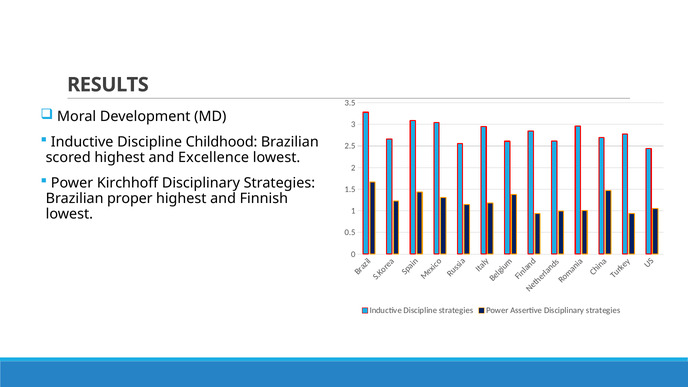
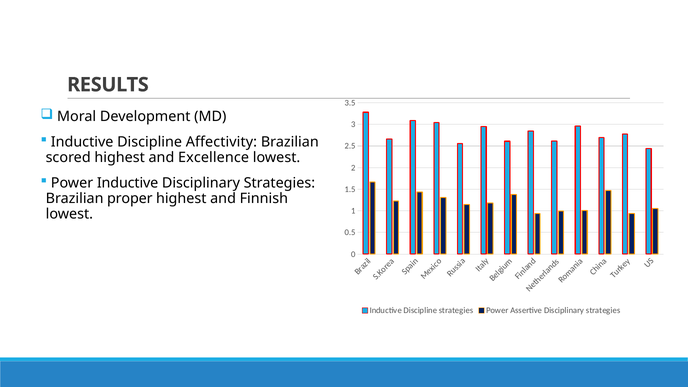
Childhood: Childhood -> Affectivity (221, 142)
Power Kirchhoff: Kirchhoff -> Inductive (128, 183)
